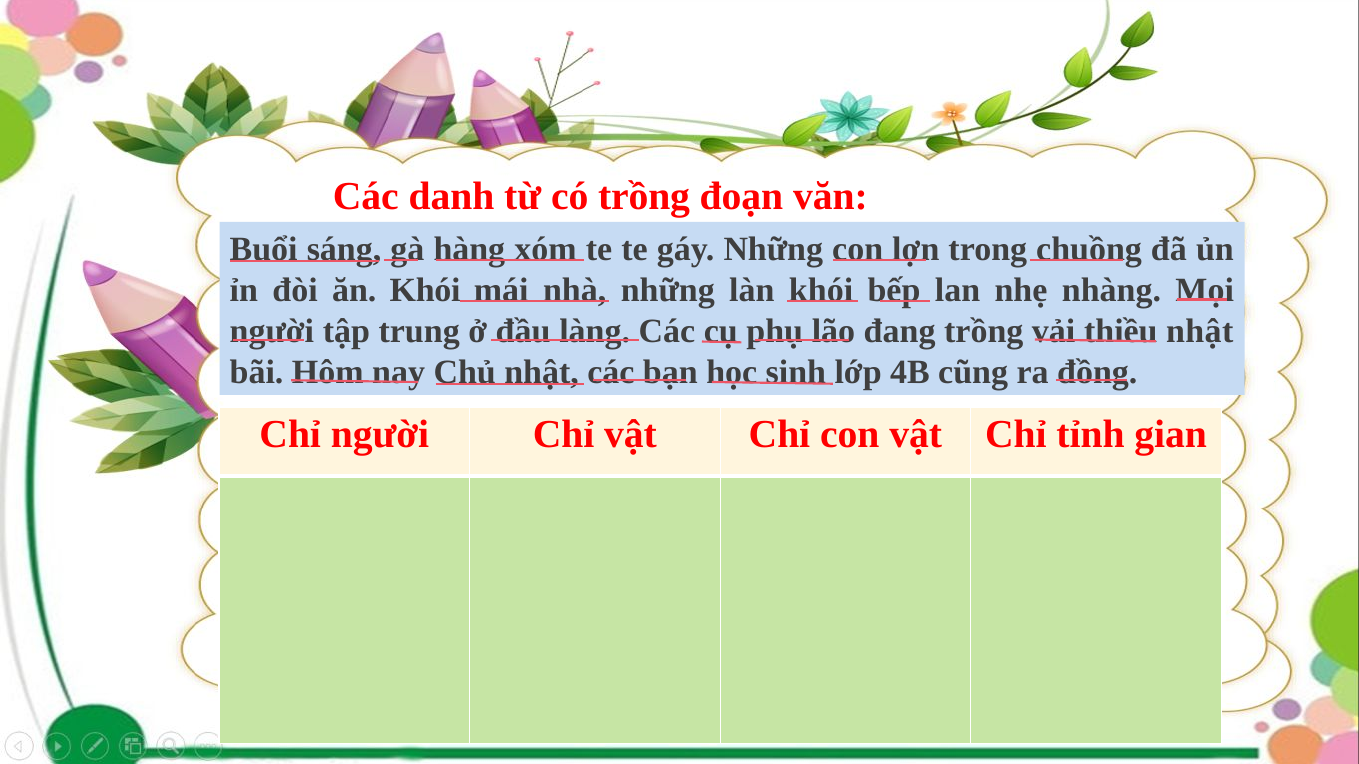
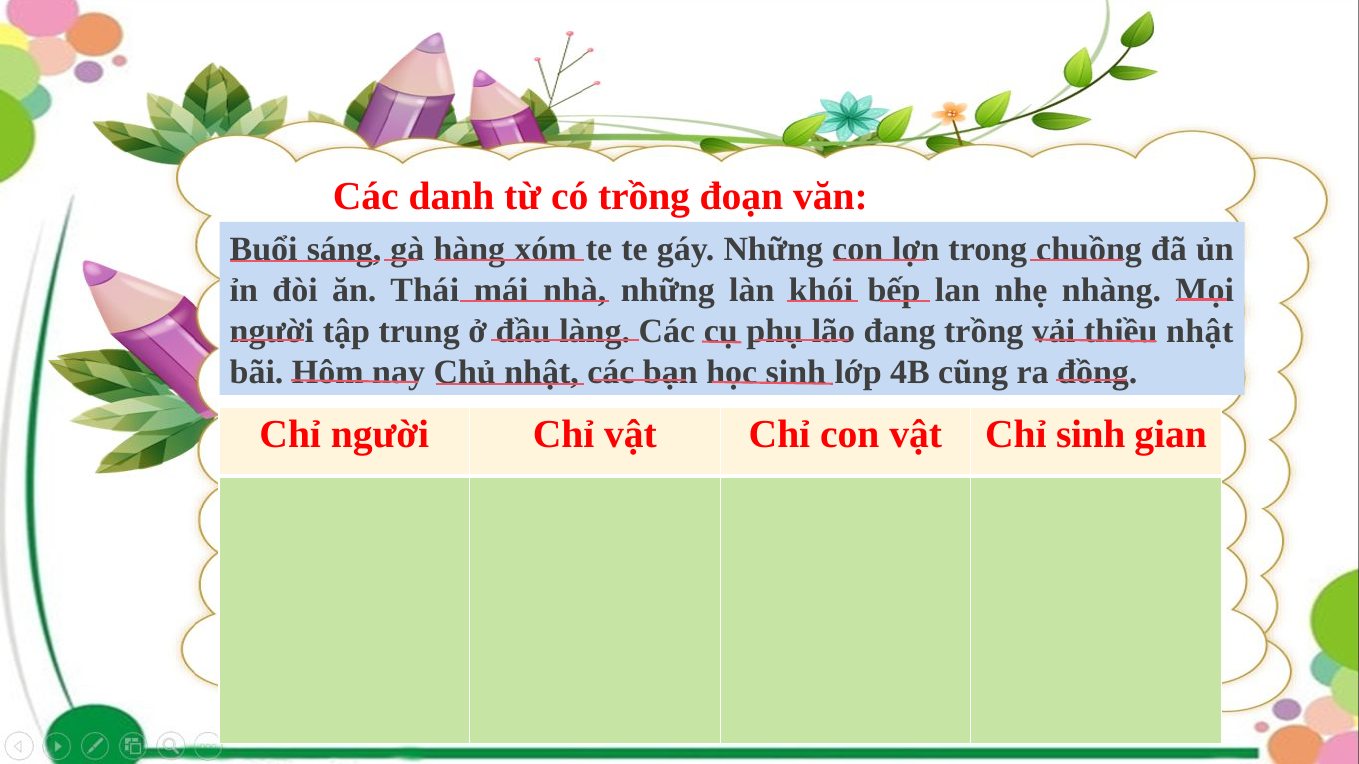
ăn Khói: Khói -> Thái (425, 291)
Chỉ tỉnh: tỉnh -> sinh (1091, 434)
